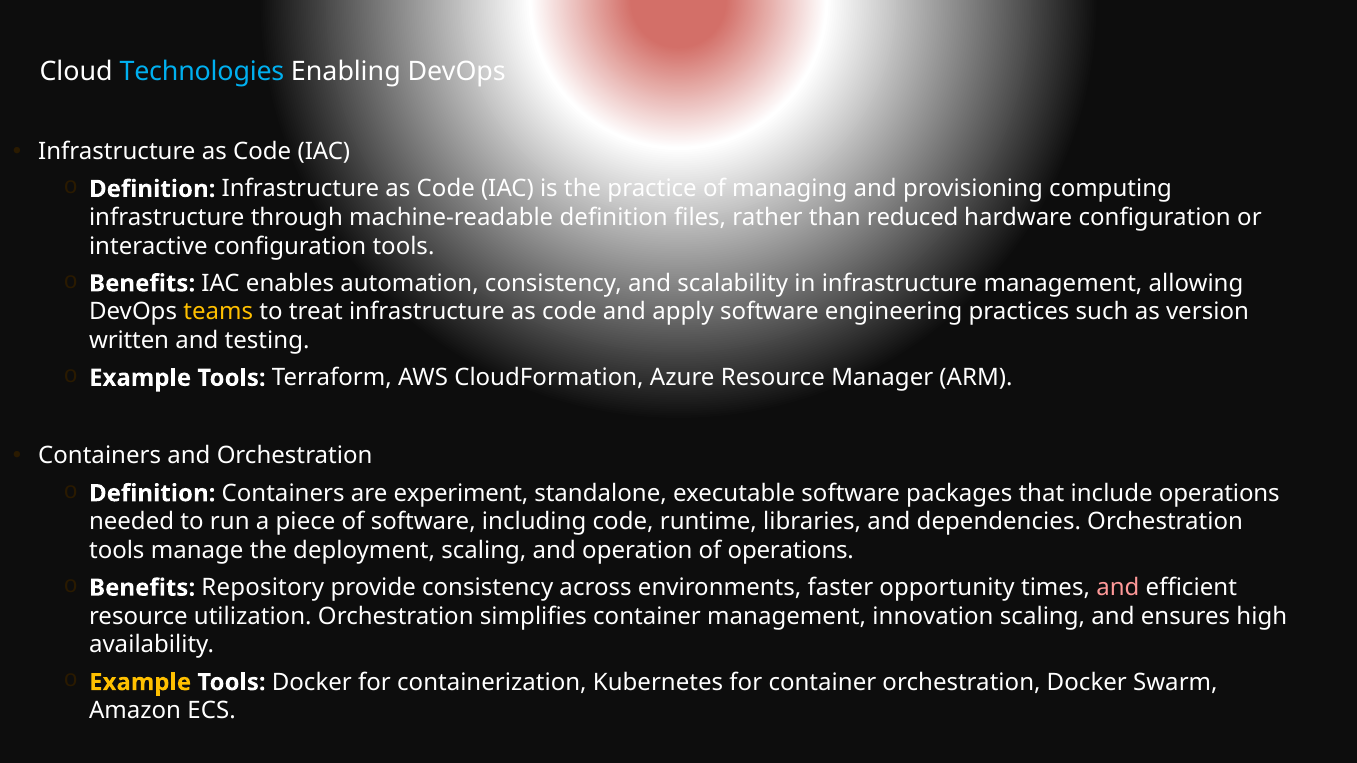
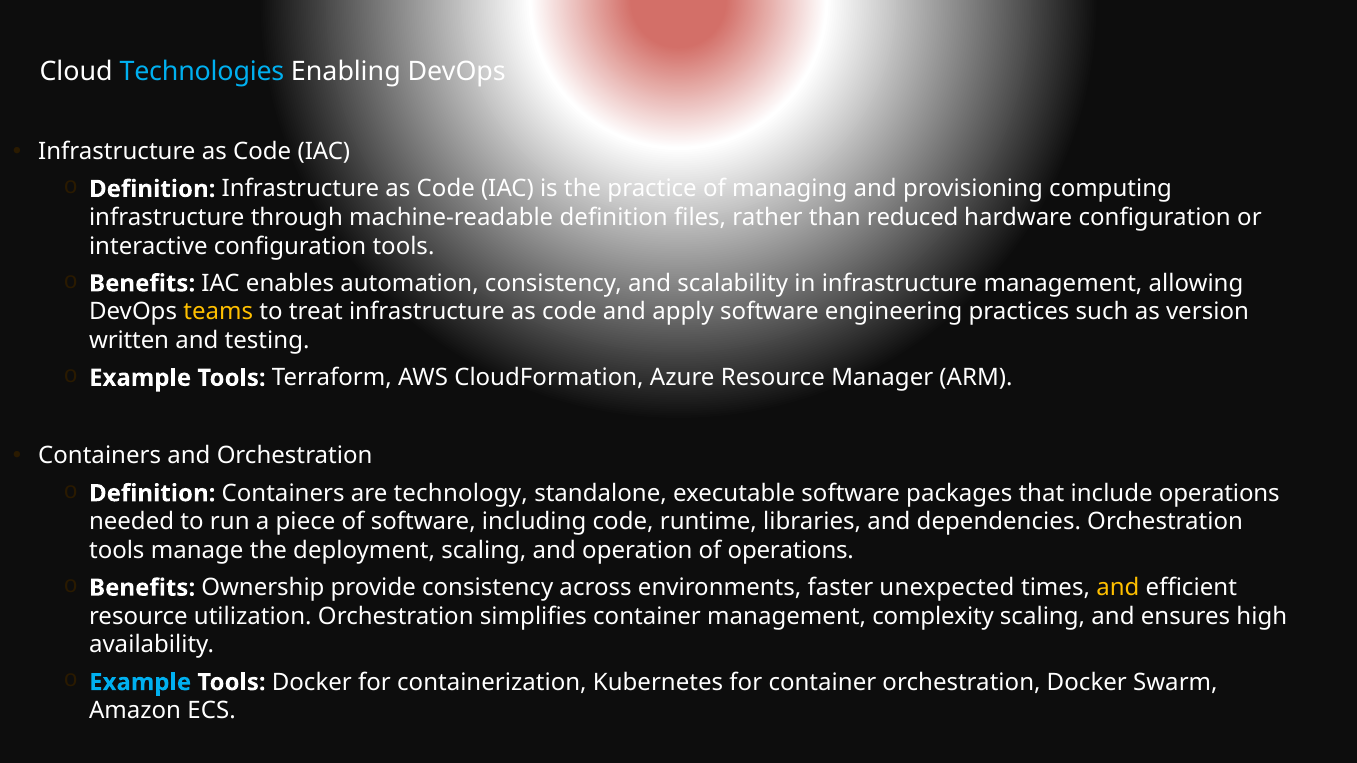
experiment: experiment -> technology (461, 494)
Repository: Repository -> Ownership (263, 588)
opportunity: opportunity -> unexpected (947, 588)
and colour: pink -> yellow (1118, 588)
innovation: innovation -> complexity (933, 617)
Example colour: yellow -> light blue (140, 683)
